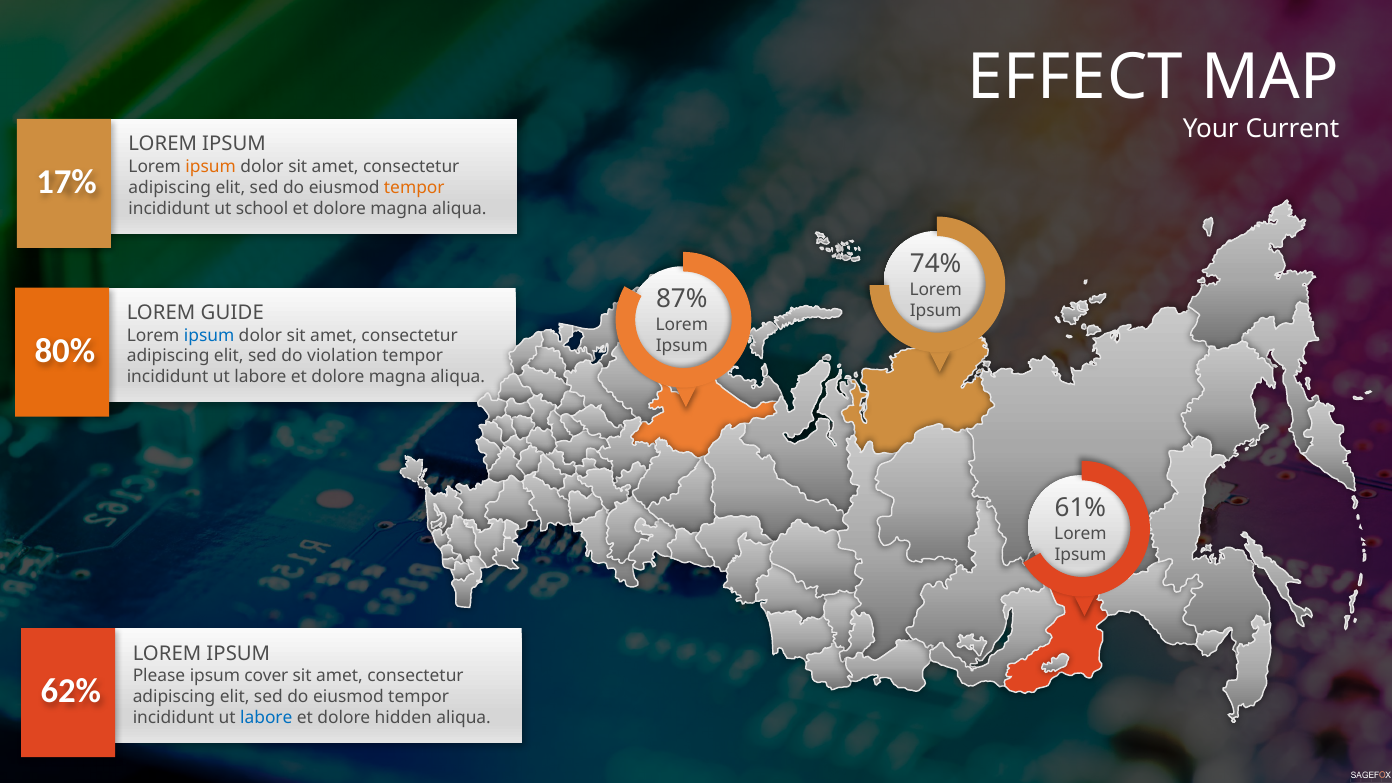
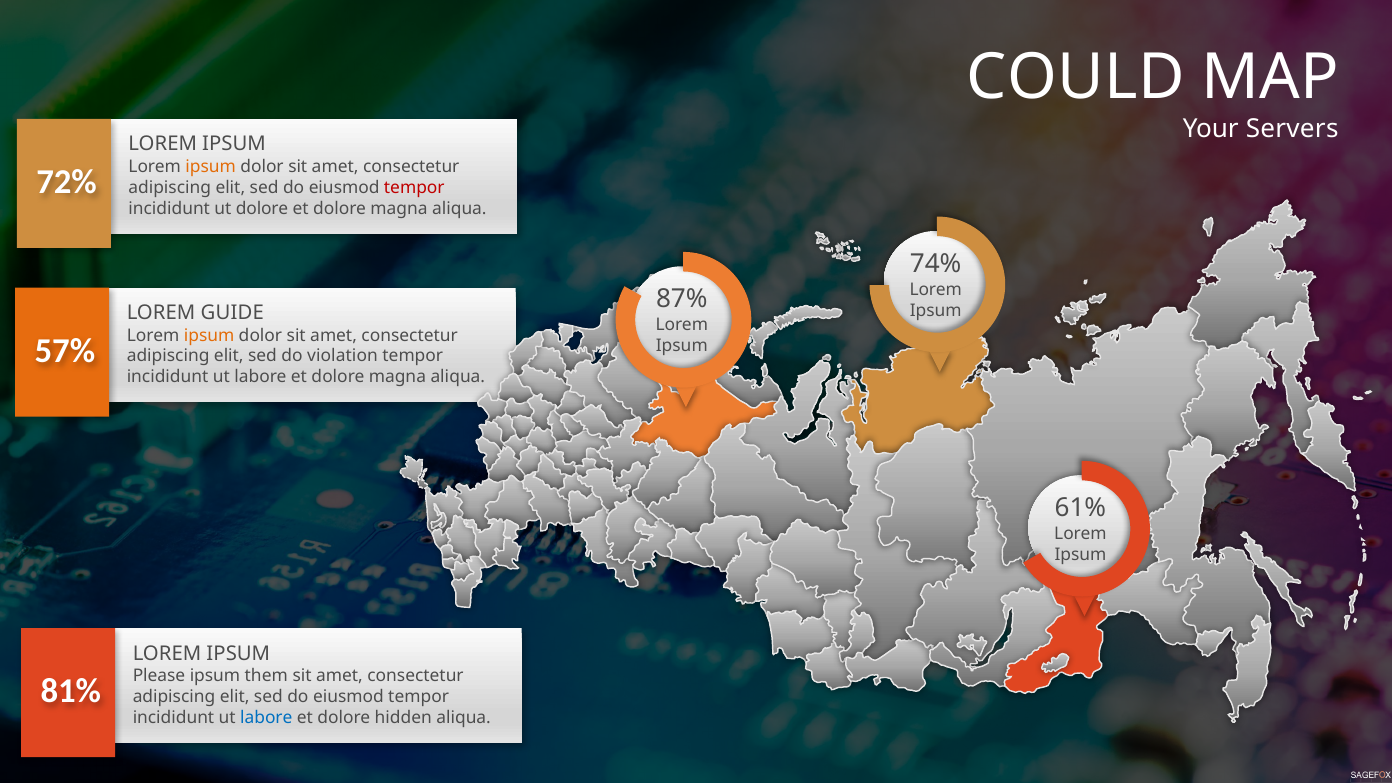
EFFECT: EFFECT -> COULD (1075, 77)
Current: Current -> Servers (1292, 129)
17%: 17% -> 72% (67, 182)
tempor colour: orange -> red (414, 188)
ut school: school -> dolore (262, 208)
ipsum colour: blue -> orange (209, 335)
80%: 80% -> 57% (65, 351)
cover: cover -> them (266, 676)
62%: 62% -> 81% (71, 691)
